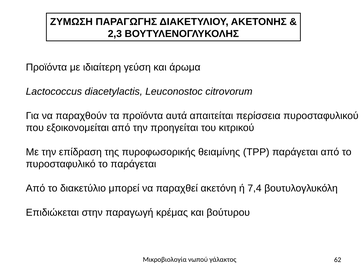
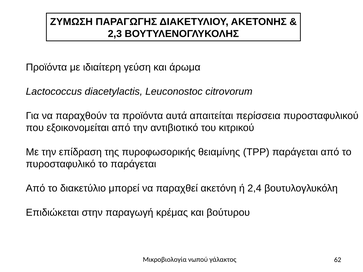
προηγείται: προηγείται -> αντιβιοτικό (174, 128)
7,4: 7,4 -> 2,4 (255, 189)
